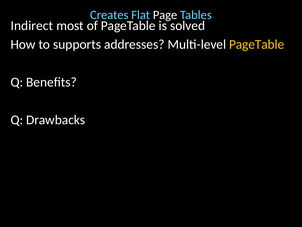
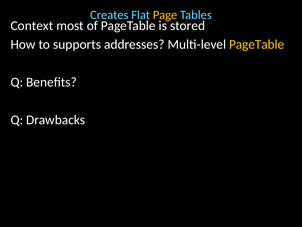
Page colour: white -> yellow (165, 15)
Indirect: Indirect -> Context (32, 26)
solved: solved -> stored (188, 26)
